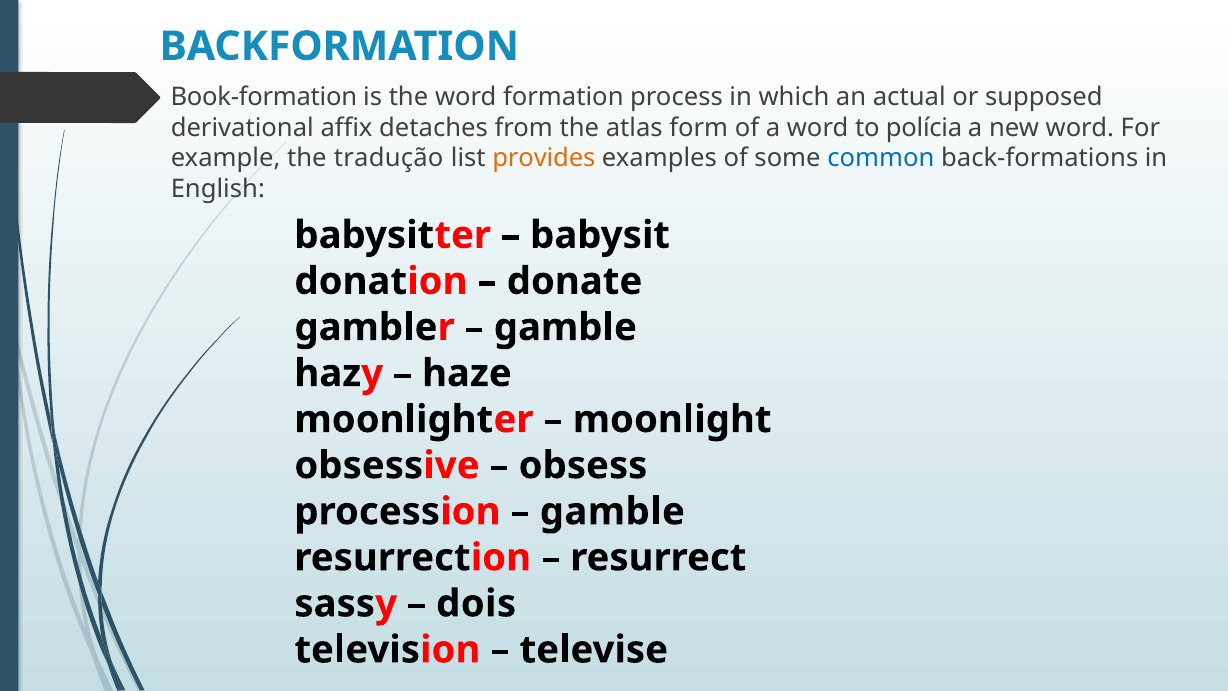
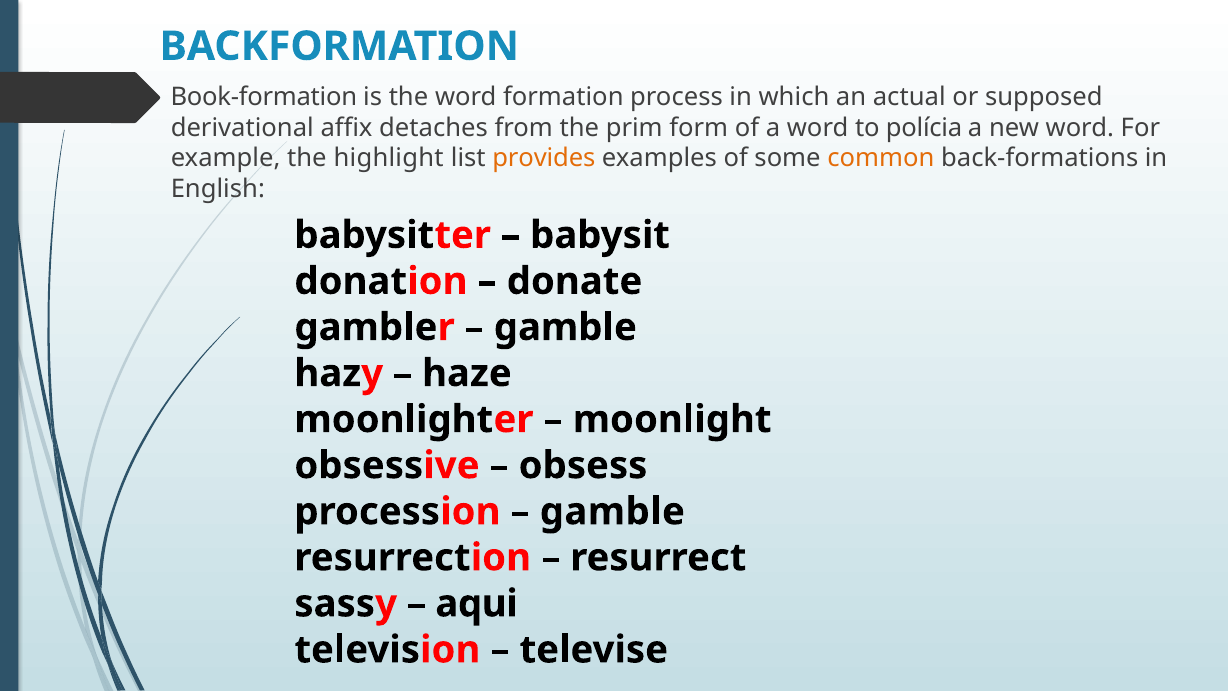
atlas: atlas -> prim (634, 128)
tradução: tradução -> highlight (389, 158)
common colour: blue -> orange (881, 158)
dois: dois -> aqui (477, 604)
